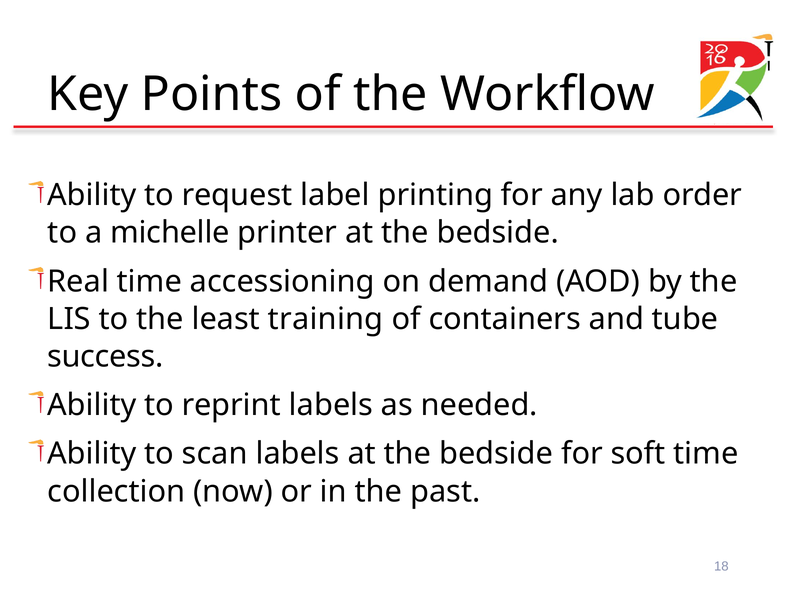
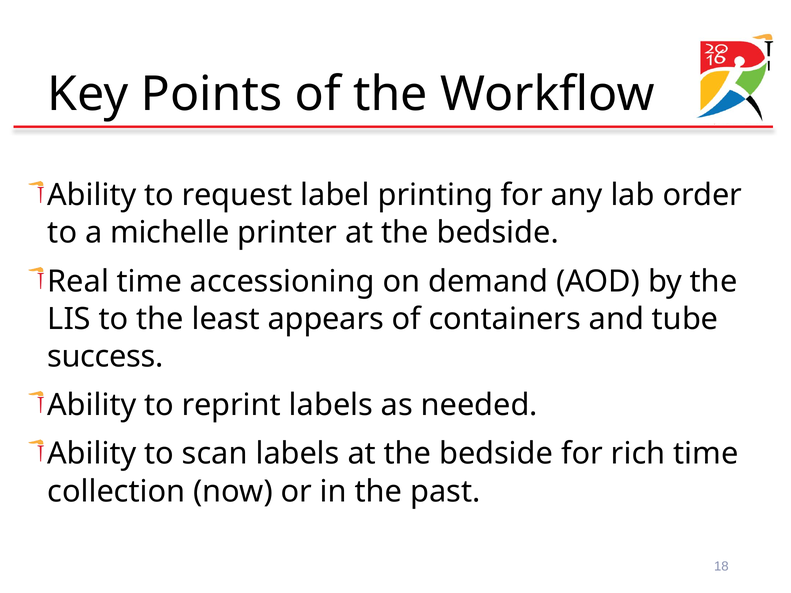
training: training -> appears (326, 319)
soft: soft -> rich (638, 454)
